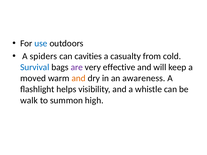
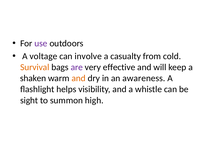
use colour: blue -> purple (41, 43)
spiders: spiders -> voltage (43, 56)
cavities: cavities -> involve (88, 56)
Survival colour: blue -> orange (35, 67)
moved: moved -> shaken (33, 78)
walk: walk -> sight (29, 100)
